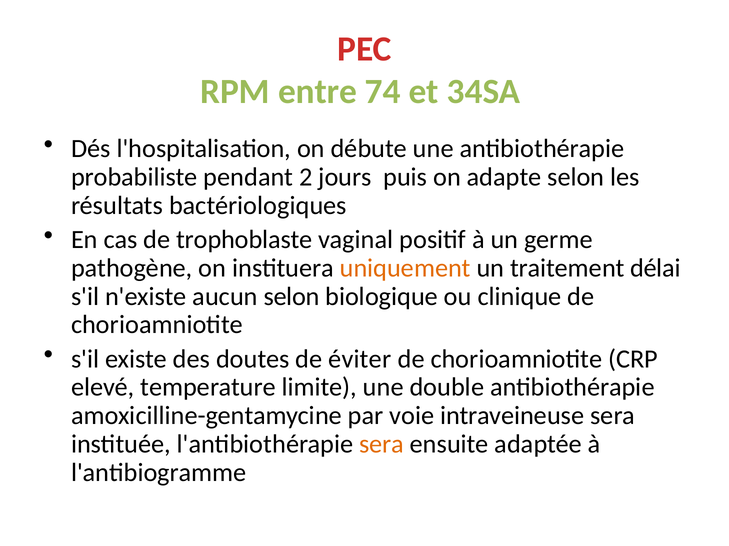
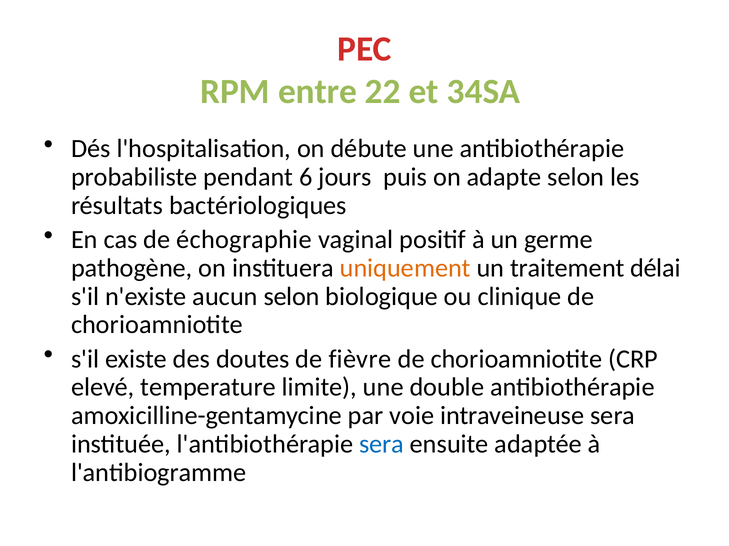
74: 74 -> 22 (383, 92)
2: 2 -> 6 (306, 177)
trophoblaste: trophoblaste -> échographie (244, 240)
éviter: éviter -> fièvre (360, 359)
sera colour: orange -> blue (382, 445)
